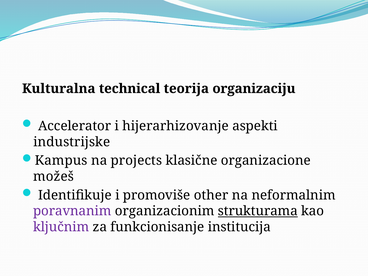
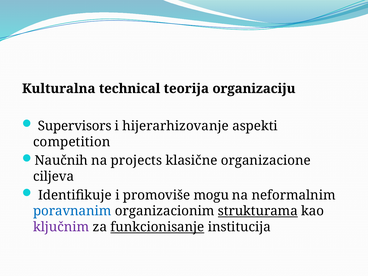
Accelerator: Accelerator -> Supervisors (75, 126)
industrijske: industrijske -> competition (72, 142)
Kampus: Kampus -> Naučnih (61, 161)
možeš: možeš -> ciljeva (54, 176)
other: other -> mogu (211, 195)
poravnanim colour: purple -> blue (72, 211)
funkcionisanje underline: none -> present (157, 227)
